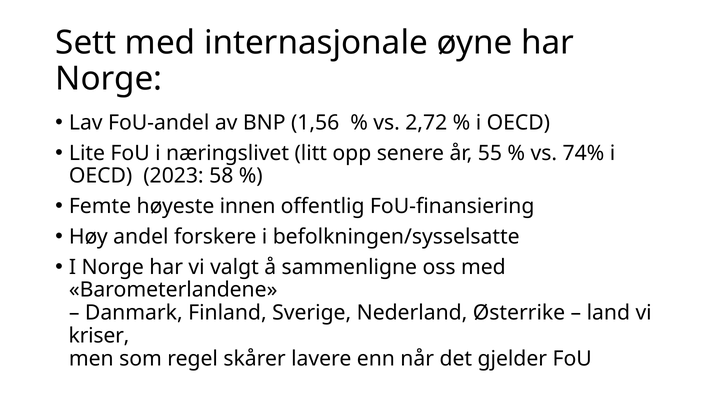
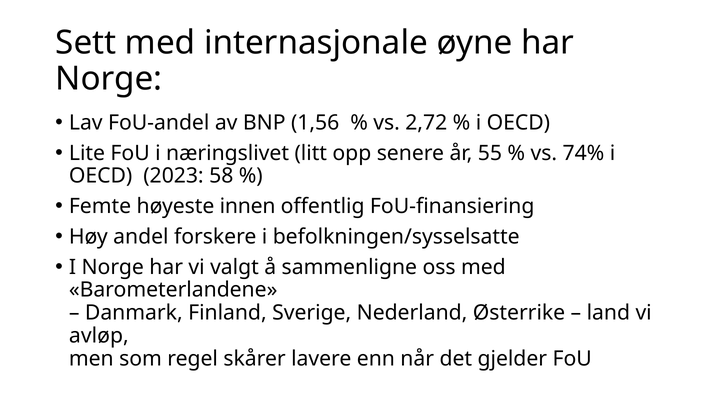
kriser: kriser -> avløp (99, 336)
